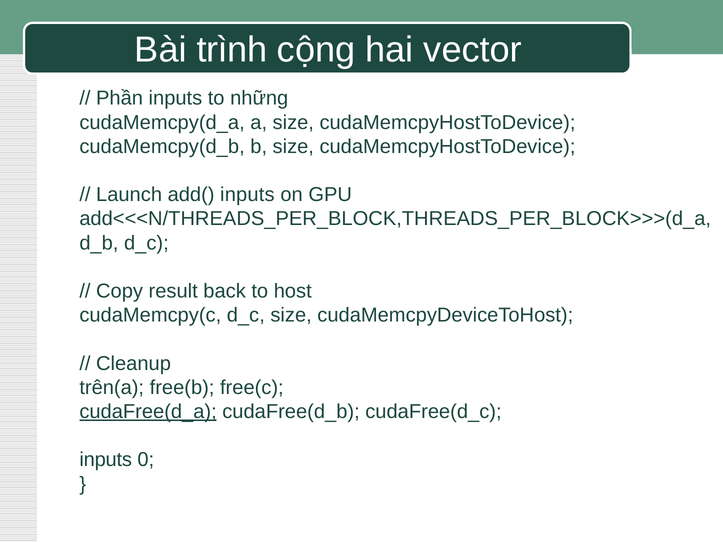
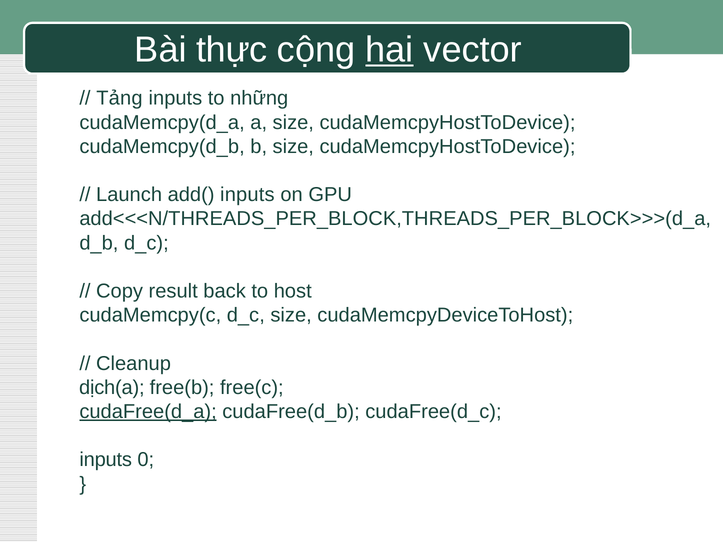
trình: trình -> thực (232, 50)
hai underline: none -> present (389, 50)
Phần: Phần -> Tảng (119, 98)
trên(a: trên(a -> dịch(a (112, 388)
